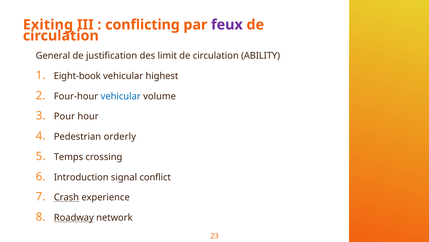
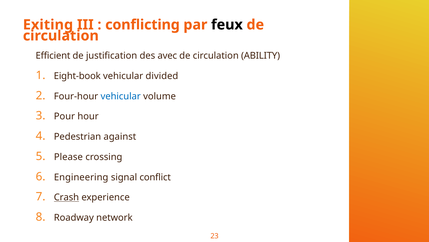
feux colour: purple -> black (227, 25)
General: General -> Efficient (53, 56)
limit: limit -> avec (167, 56)
highest: highest -> divided (162, 76)
orderly: orderly -> against (120, 136)
Temps: Temps -> Please (68, 157)
Introduction: Introduction -> Engineering (81, 177)
Roadway underline: present -> none (74, 217)
